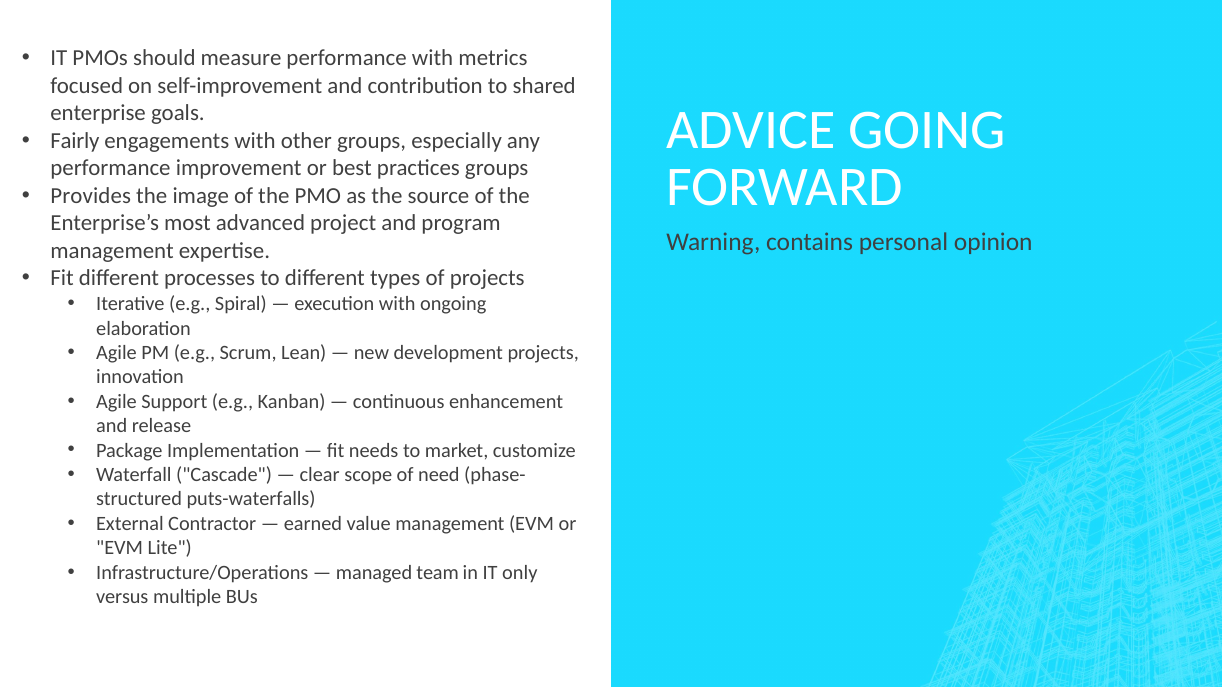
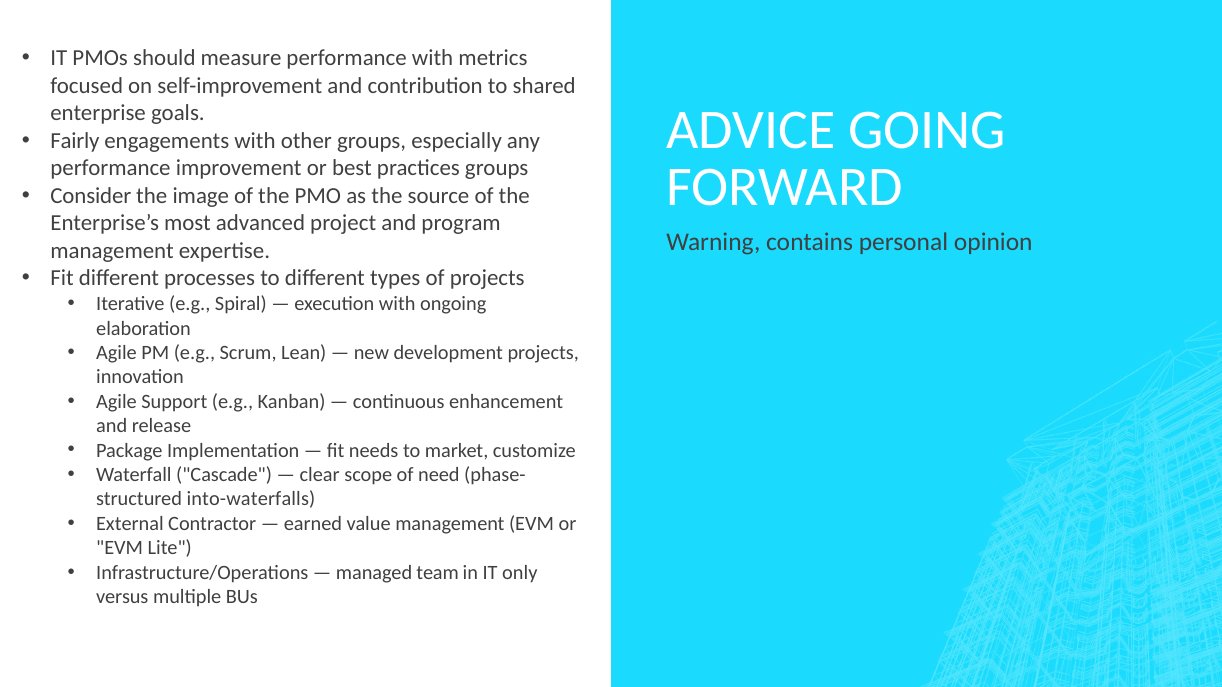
Provides: Provides -> Consider (91, 196)
puts-waterfalls: puts-waterfalls -> into-waterfalls (251, 500)
